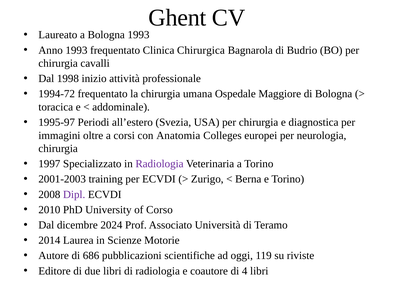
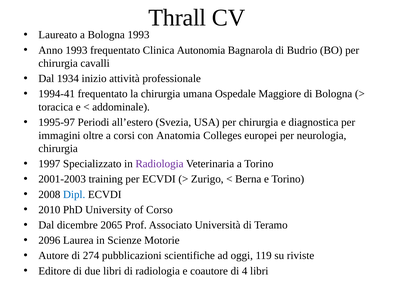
Ghent: Ghent -> Thrall (177, 18)
Chirurgica: Chirurgica -> Autonomia (201, 50)
1998: 1998 -> 1934 (68, 79)
1994-72: 1994-72 -> 1994-41 (57, 94)
Dipl colour: purple -> blue (74, 195)
2024: 2024 -> 2065 (111, 225)
2014: 2014 -> 2096 (49, 241)
686: 686 -> 274 (91, 256)
